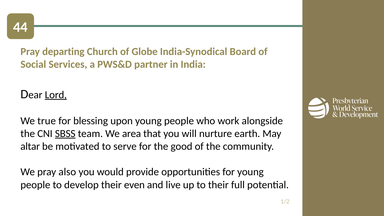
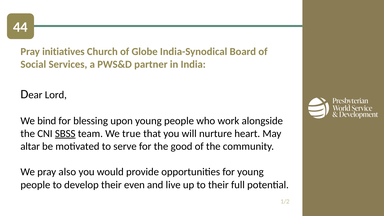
departing: departing -> initiatives (63, 52)
Lord underline: present -> none (56, 95)
true: true -> bind (47, 121)
area: area -> true (131, 134)
earth: earth -> heart (247, 134)
